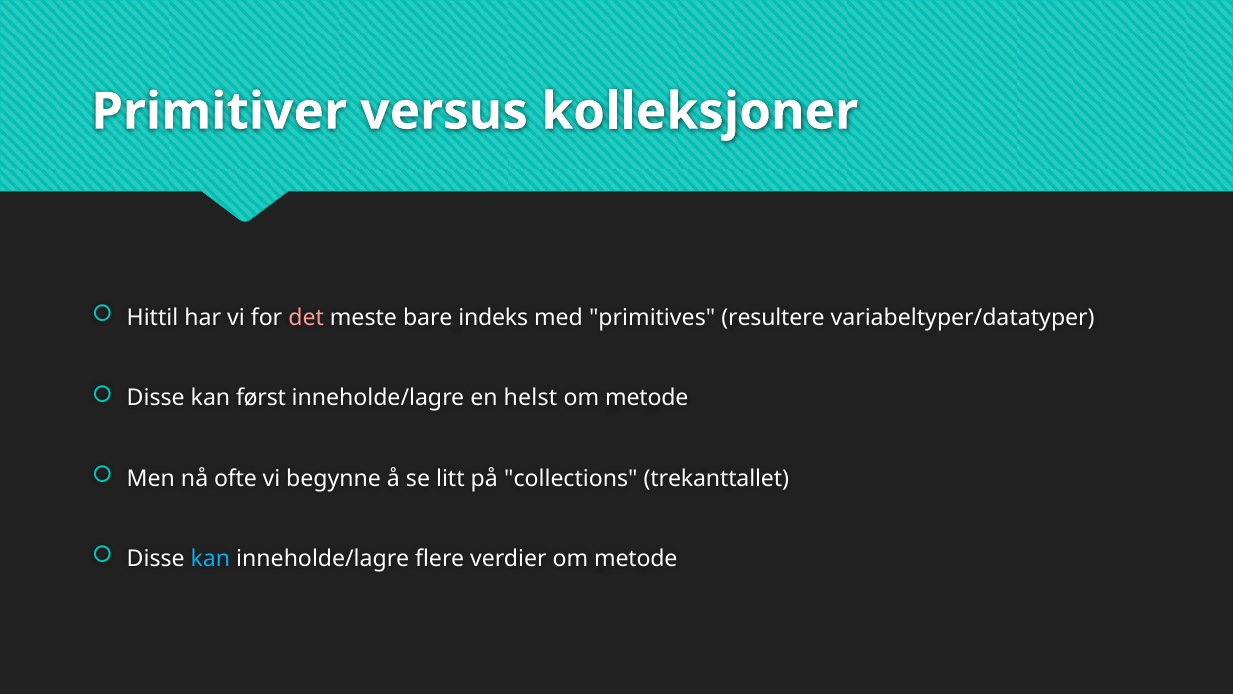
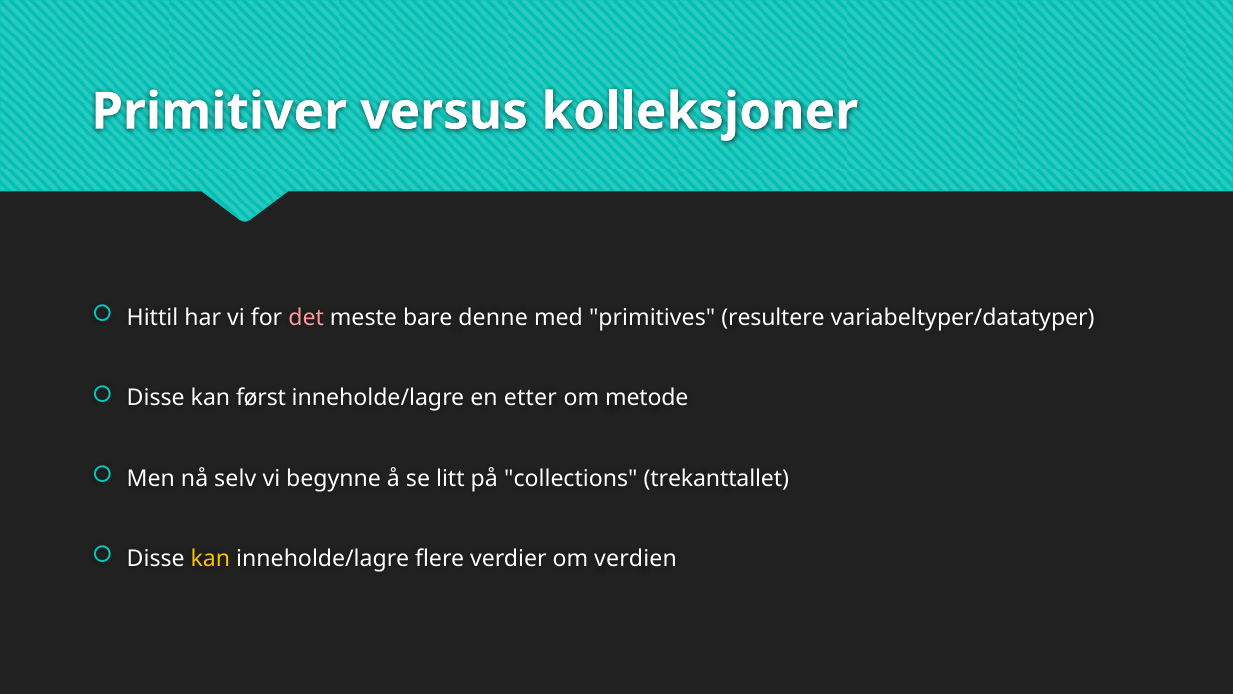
indeks: indeks -> denne (493, 318)
helst: helst -> etter (530, 398)
ofte: ofte -> selv (235, 478)
kan colour: light blue -> yellow (210, 558)
verdier om metode: metode -> verdien (636, 558)
